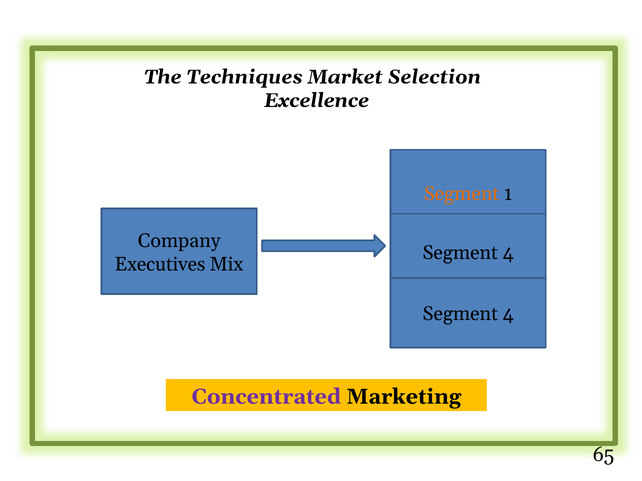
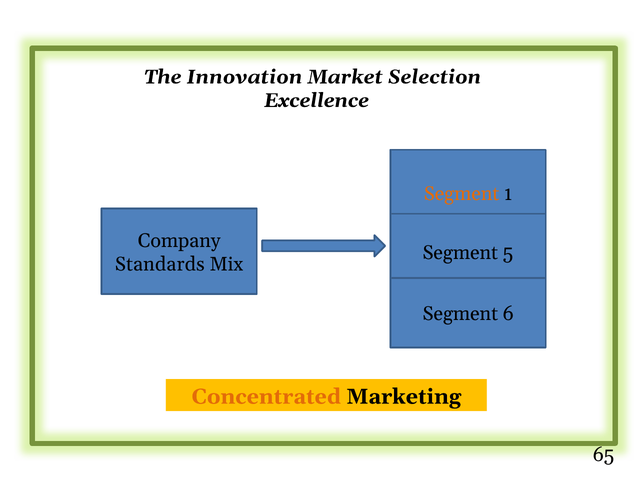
Techniques: Techniques -> Innovation (244, 77)
4: 4 -> 5 (508, 253)
Executives: Executives -> Standards (160, 265)
4: 4 -> 6 (508, 314)
Concentrated colour: purple -> orange (266, 397)
